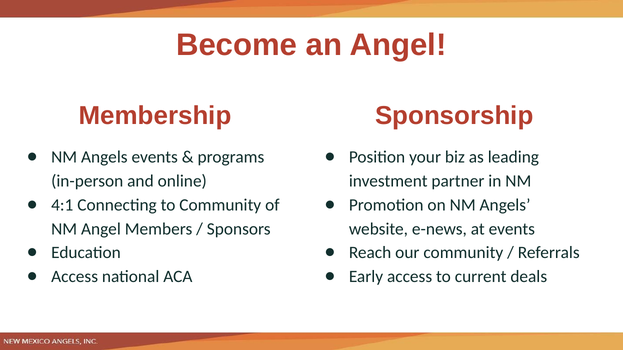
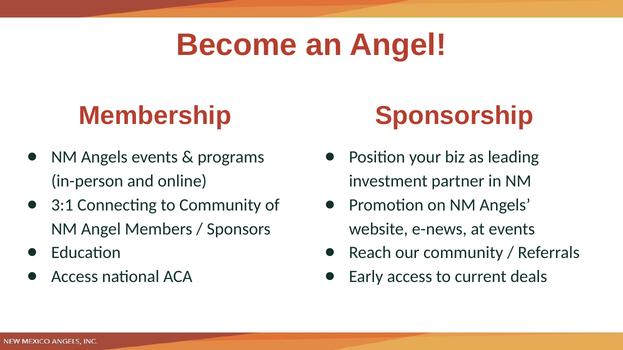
4:1: 4:1 -> 3:1 (62, 205)
